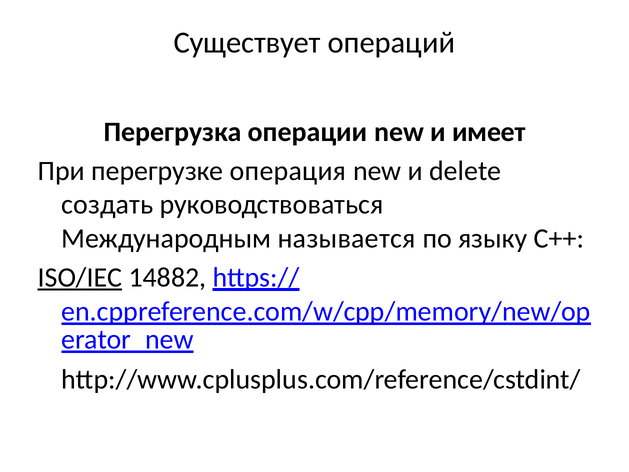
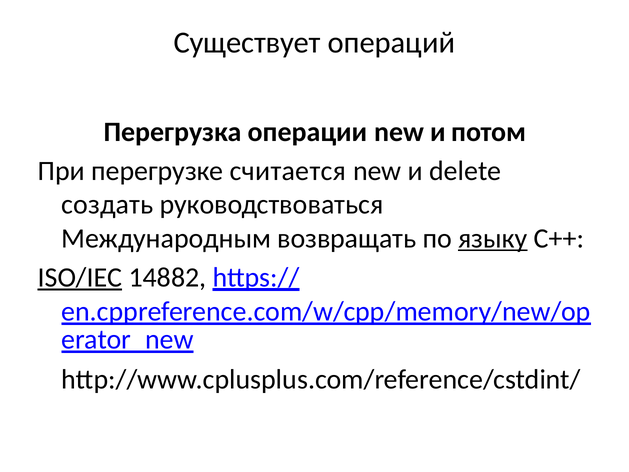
имеет: имеет -> потом (489, 132)
операция: операция -> считается (288, 171)
называется: называется -> возвращать (347, 238)
языку underline: none -> present (493, 238)
